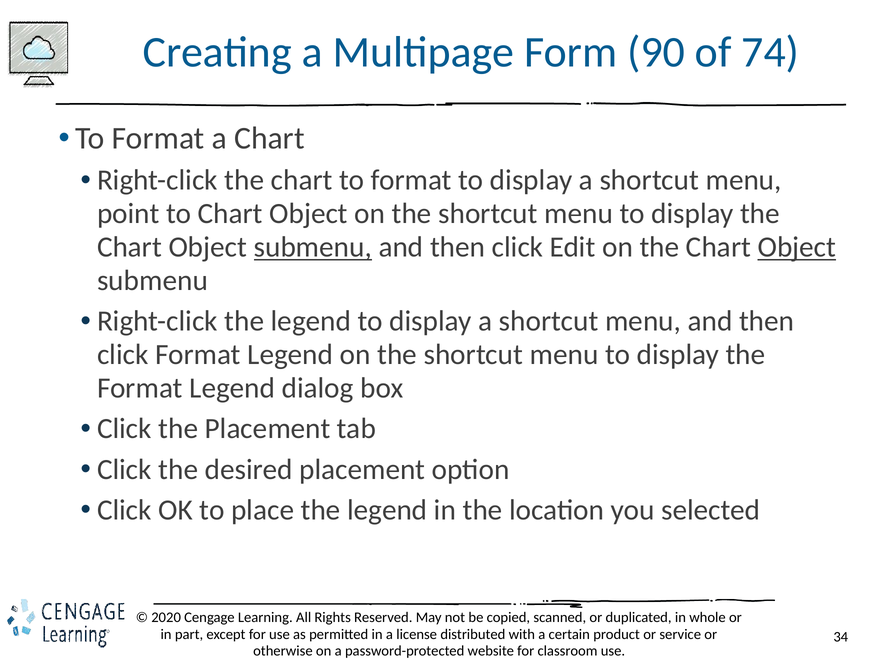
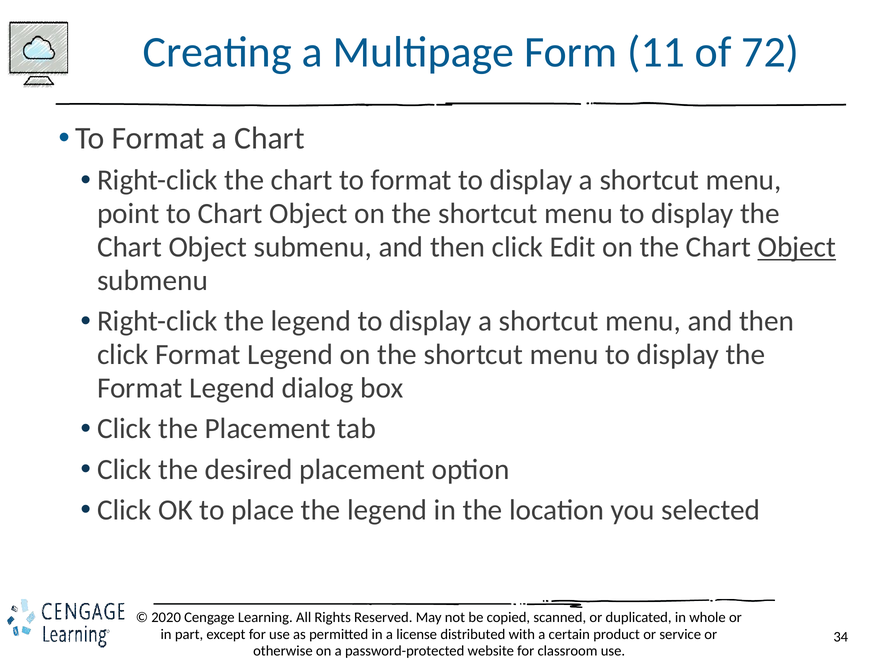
90: 90 -> 11 (656, 52)
74: 74 -> 72 (770, 52)
submenu underline: present -> none (313, 247)
